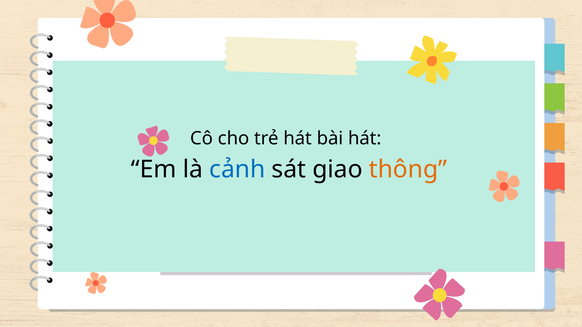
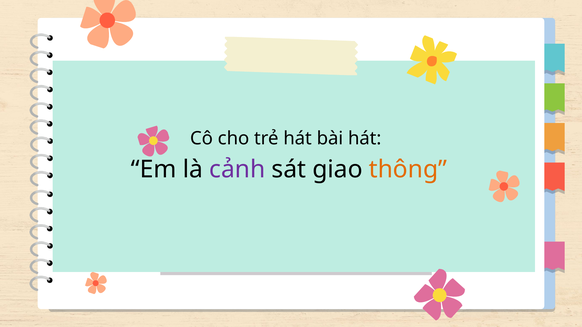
cảnh colour: blue -> purple (237, 170)
